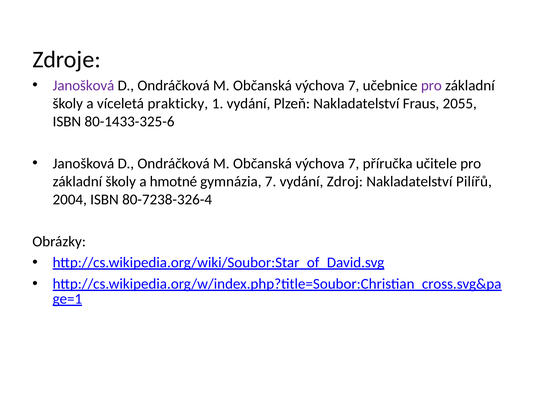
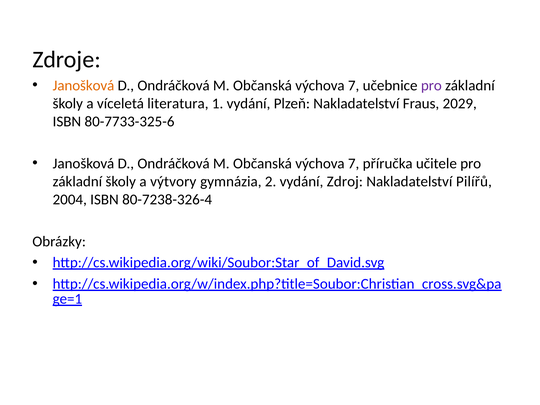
Janošková colour: purple -> orange (83, 85)
prakticky: prakticky -> literatura (178, 103)
2055: 2055 -> 2029 (460, 103)
80-1433-325-6: 80-1433-325-6 -> 80-7733-325-6 (130, 121)
hmotné: hmotné -> výtvory (173, 181)
gymnázia 7: 7 -> 2 (271, 181)
